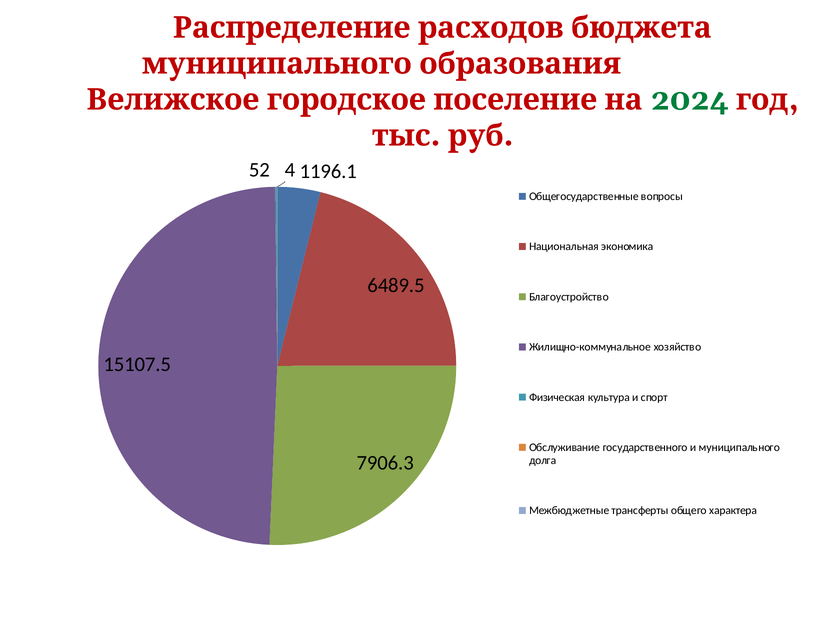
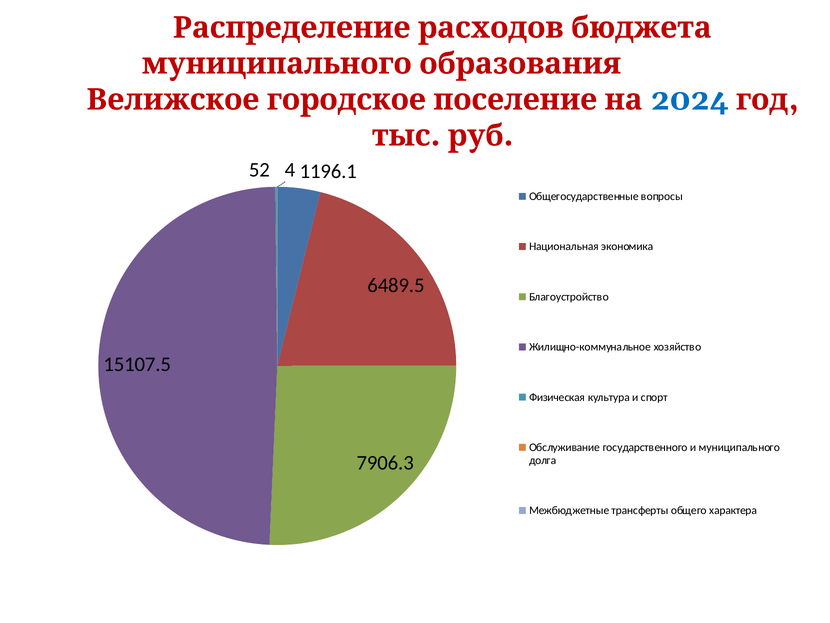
2024 colour: green -> blue (690, 100)
